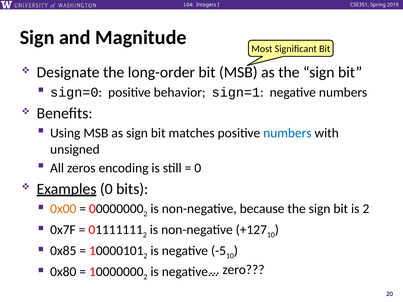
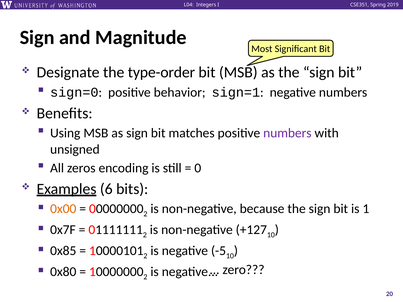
long-order: long-order -> type-order (161, 73)
numbers colour: blue -> purple (287, 133)
Examples 0: 0 -> 6 (106, 189)
is 2: 2 -> 1 (366, 209)
